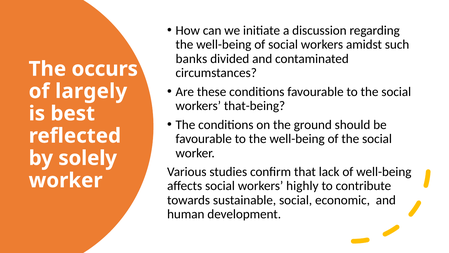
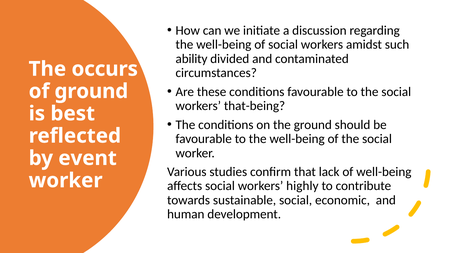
banks: banks -> ability (192, 59)
of largely: largely -> ground (91, 91)
solely: solely -> event (88, 158)
